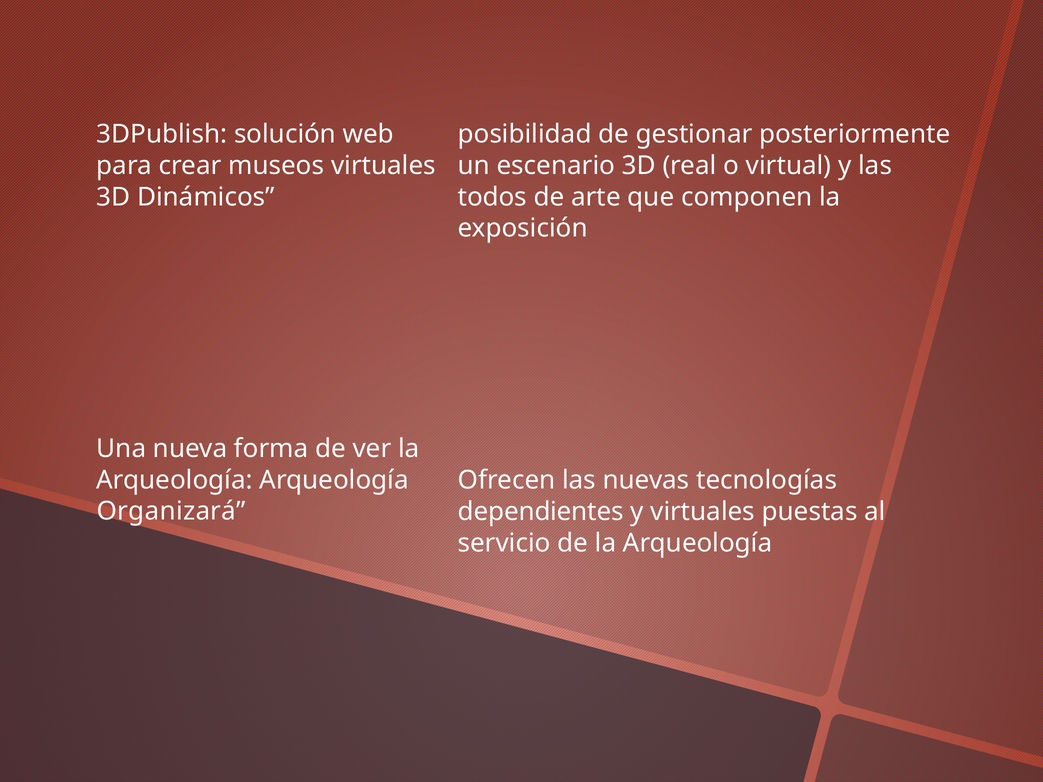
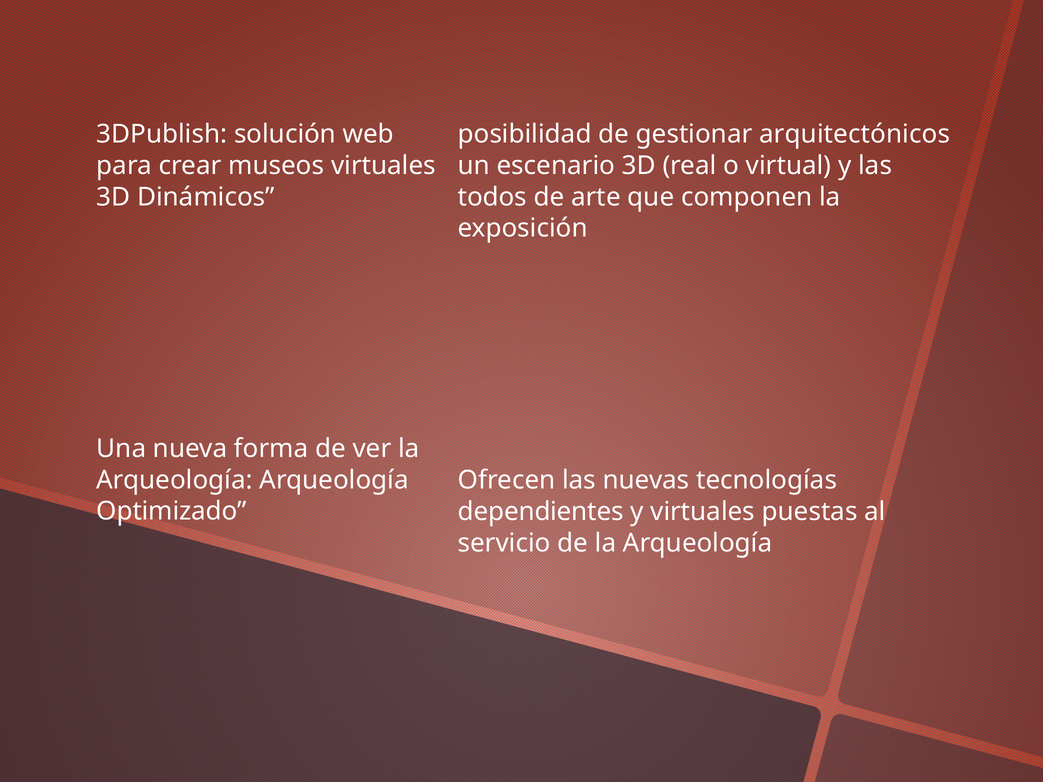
posteriormente: posteriormente -> arquitectónicos (855, 134)
Organizará: Organizará -> Optimizado (171, 511)
